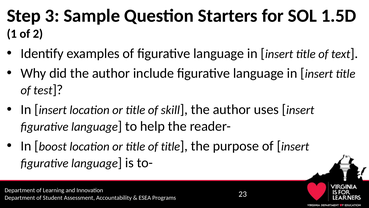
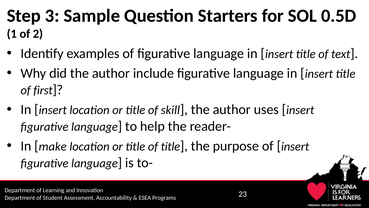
1.5D: 1.5D -> 0.5D (339, 16)
test: test -> first (43, 90)
boost: boost -> make (53, 146)
